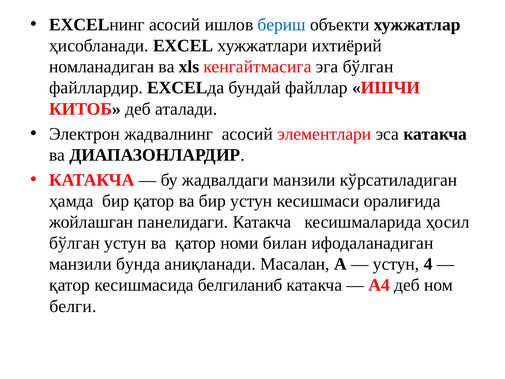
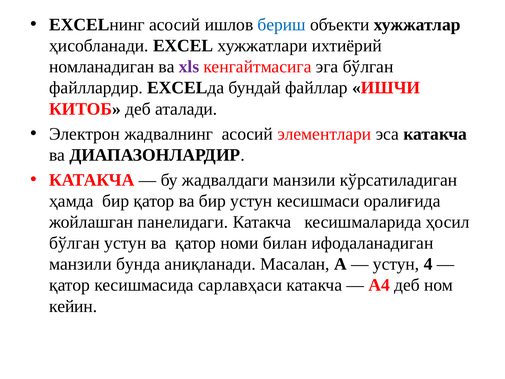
хls colour: black -> purple (189, 67)
белгиланиб: белгиланиб -> сарлавҳаси (240, 285)
белги: белги -> кейин (73, 306)
